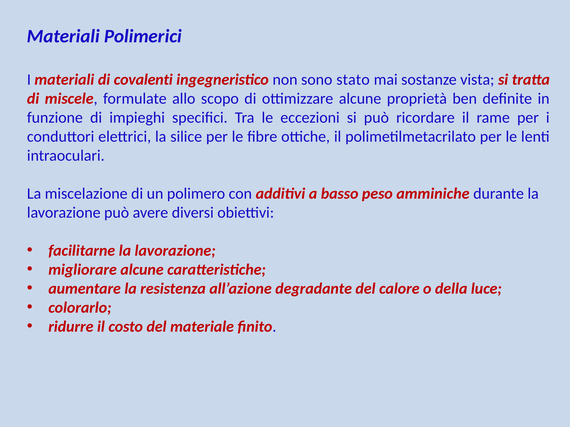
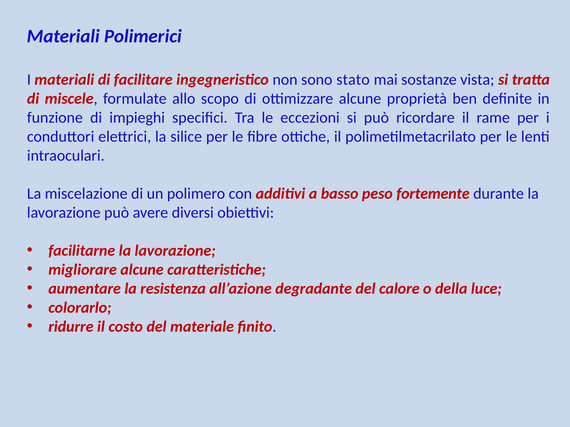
covalenti: covalenti -> facilitare (143, 80)
amminiche: amminiche -> fortemente (433, 194)
